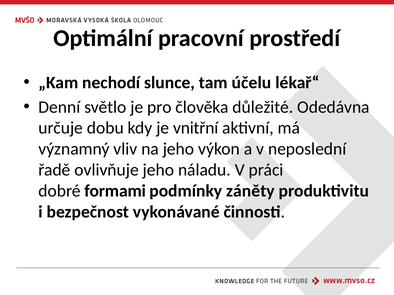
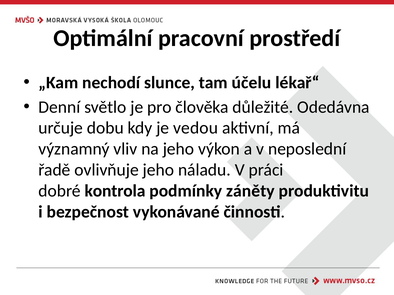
vnitřní: vnitřní -> vedou (196, 128)
formami: formami -> kontrola (115, 191)
